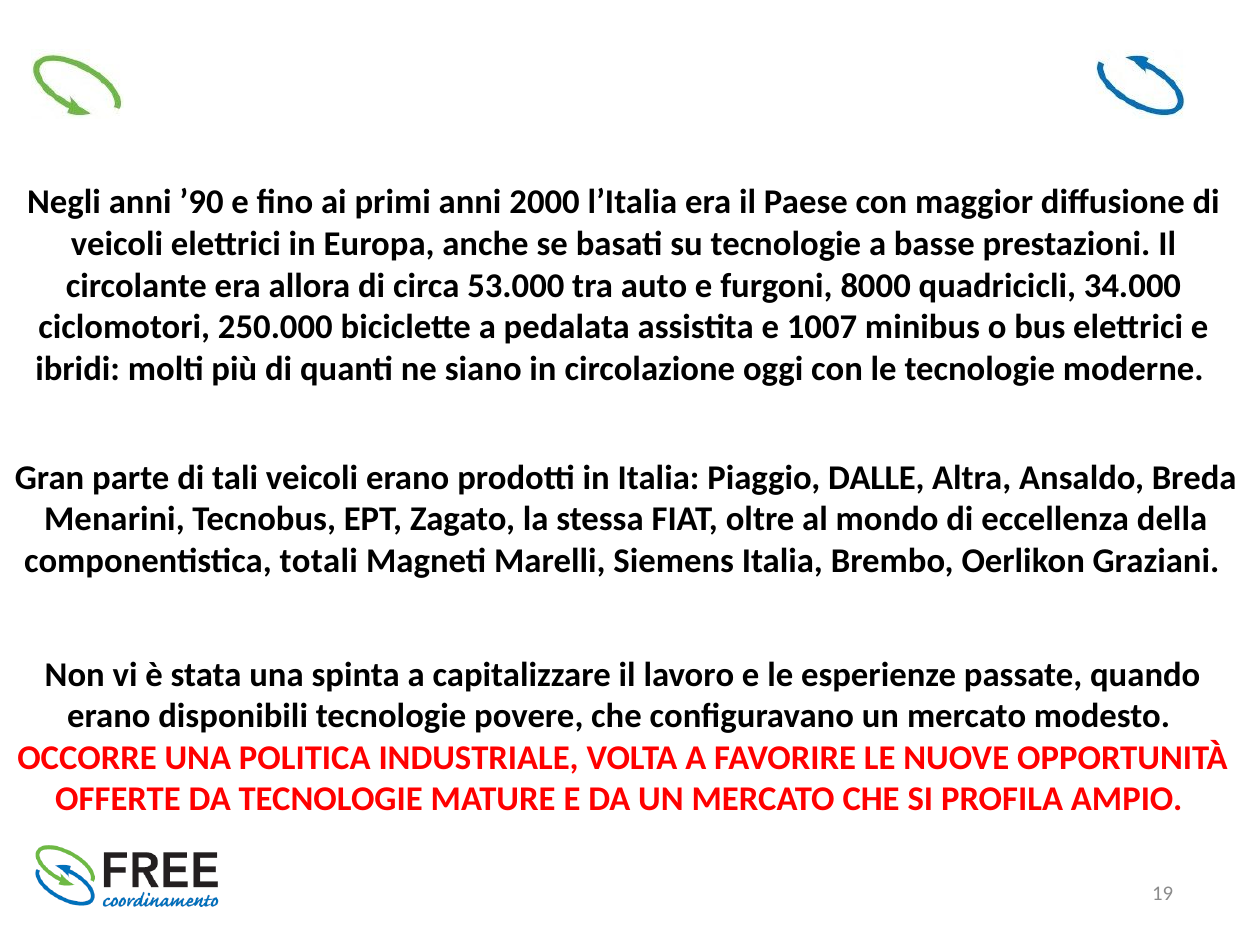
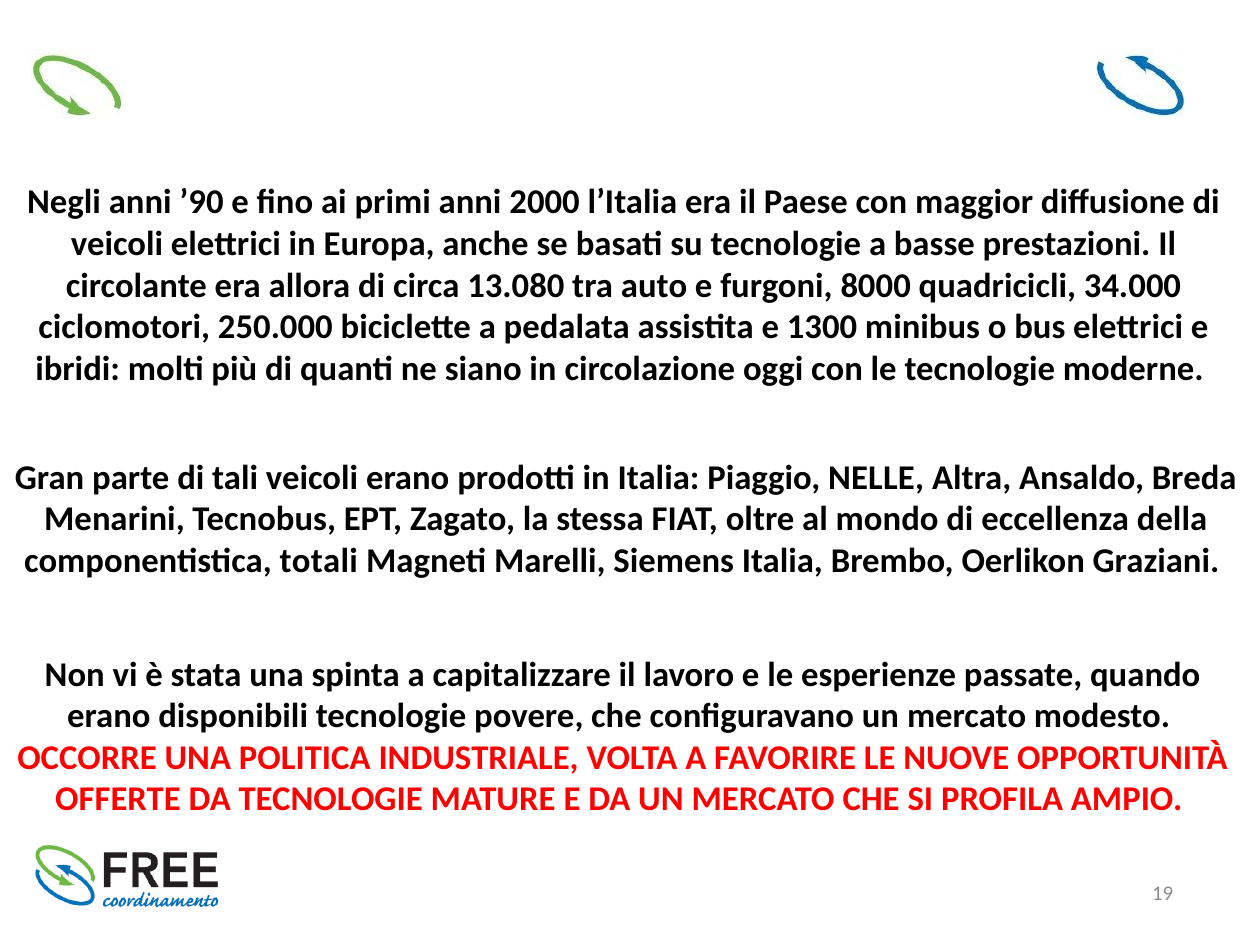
53.000: 53.000 -> 13.080 (516, 286)
1007: 1007 -> 1300 (822, 327)
DALLE: DALLE -> NELLE (876, 478)
